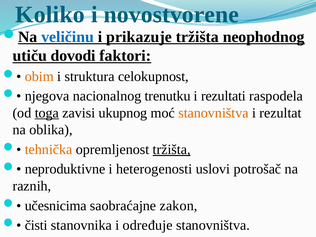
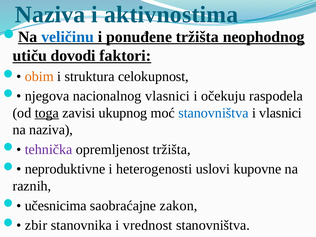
Koliko: Koliko -> Naziva (50, 15)
novostvorene: novostvorene -> aktivnostima (171, 15)
prikazuje: prikazuje -> ponuđene (139, 37)
nacionalnog trenutku: trenutku -> vlasnici (168, 96)
rezultati: rezultati -> očekuju (223, 96)
stanovništva colour: orange -> blue (213, 113)
i rezultat: rezultat -> vlasnici (281, 113)
na oblika: oblika -> naziva (51, 130)
tehnička colour: orange -> purple (49, 149)
tržišta underline: present -> none (172, 149)
potrošač: potrošač -> kupovne (257, 169)
čisti: čisti -> zbir (36, 225)
određuje: određuje -> vrednost (148, 225)
